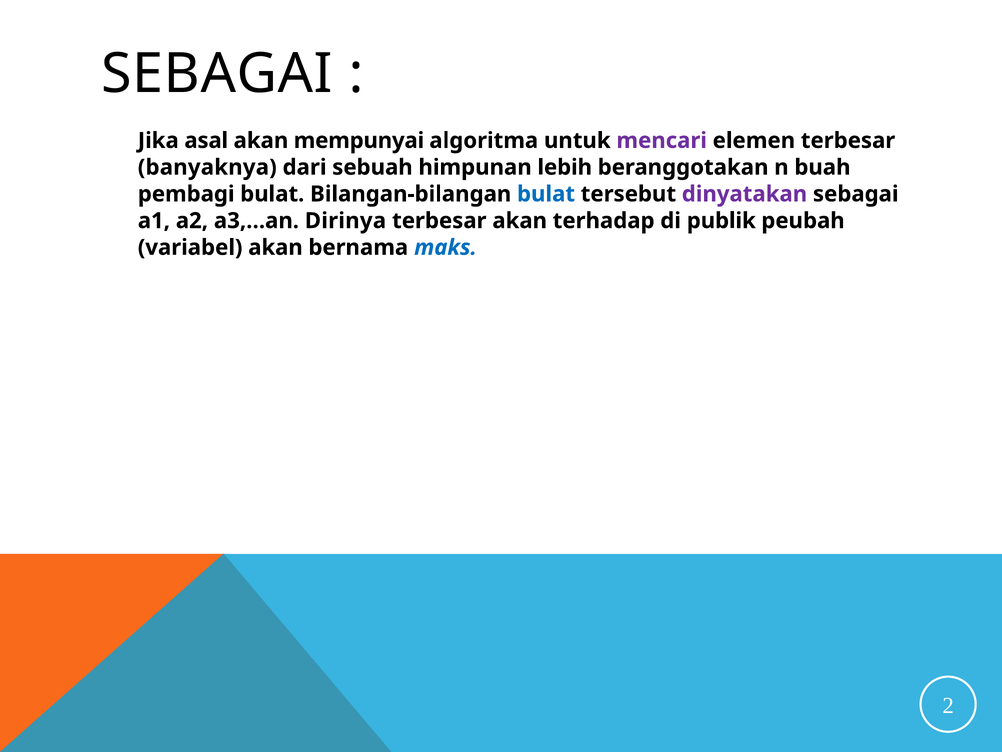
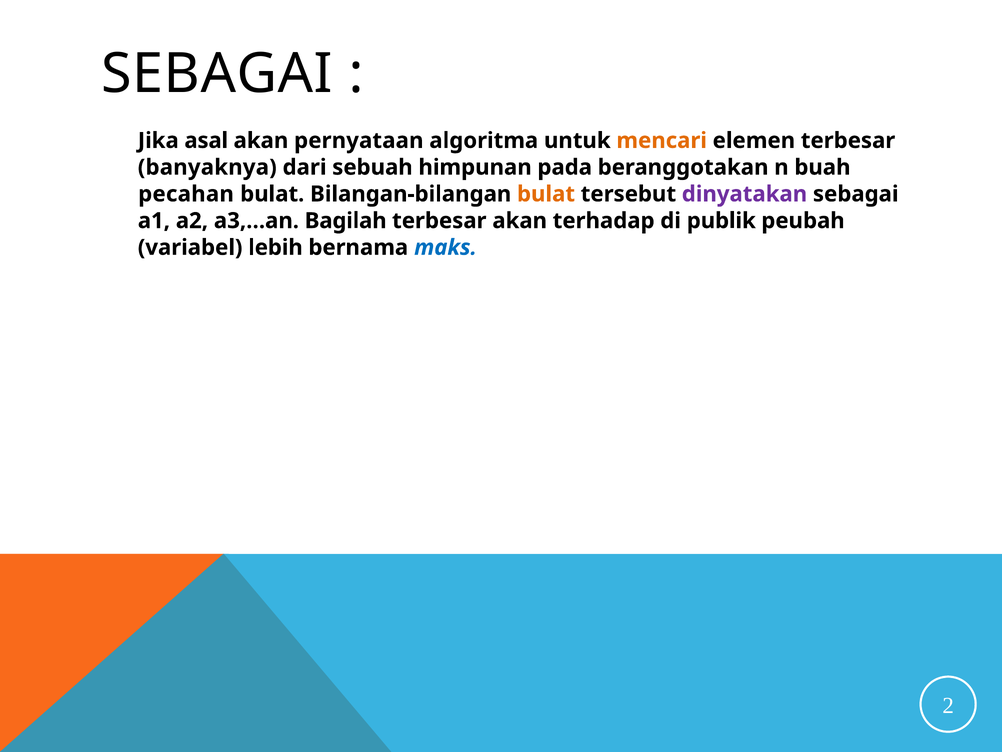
mempunyai: mempunyai -> pernyataan (359, 141)
mencari colour: purple -> orange (662, 141)
lebih: lebih -> pada (565, 167)
pembagi: pembagi -> pecahan (186, 194)
bulat colour: blue -> orange (546, 194)
Dirinya: Dirinya -> Bagilah (346, 221)
variabel akan: akan -> lebih (275, 247)
